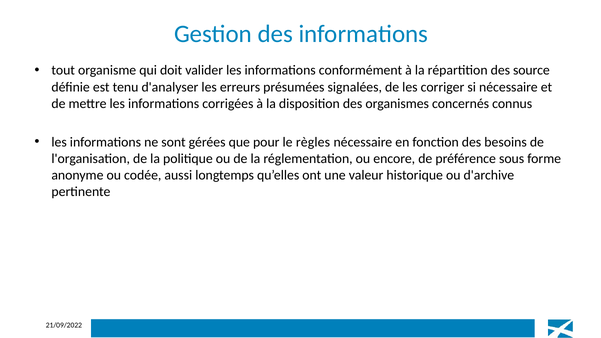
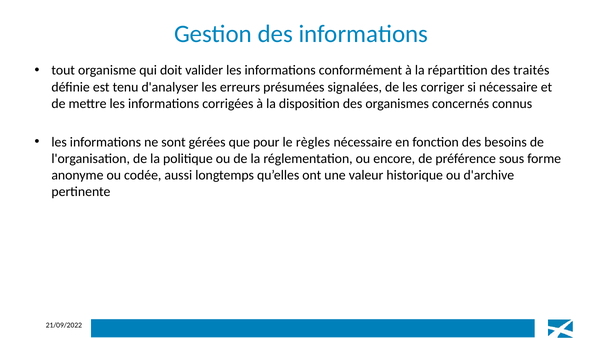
source: source -> traités (531, 70)
